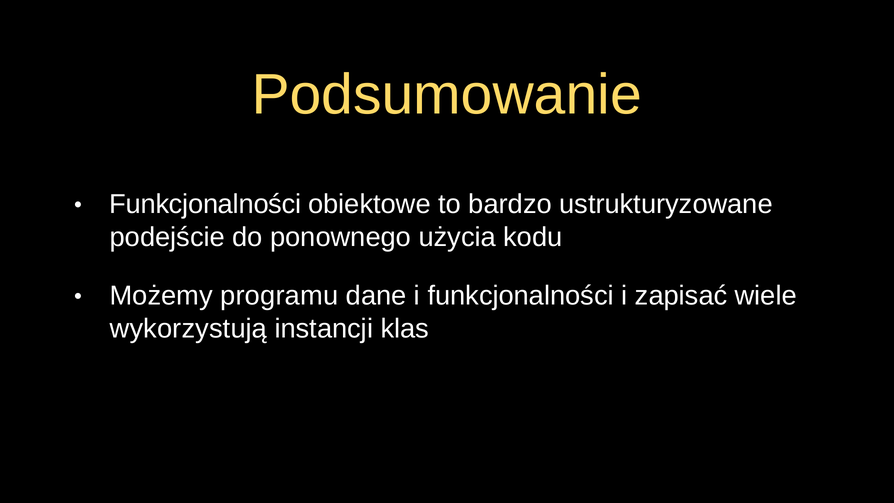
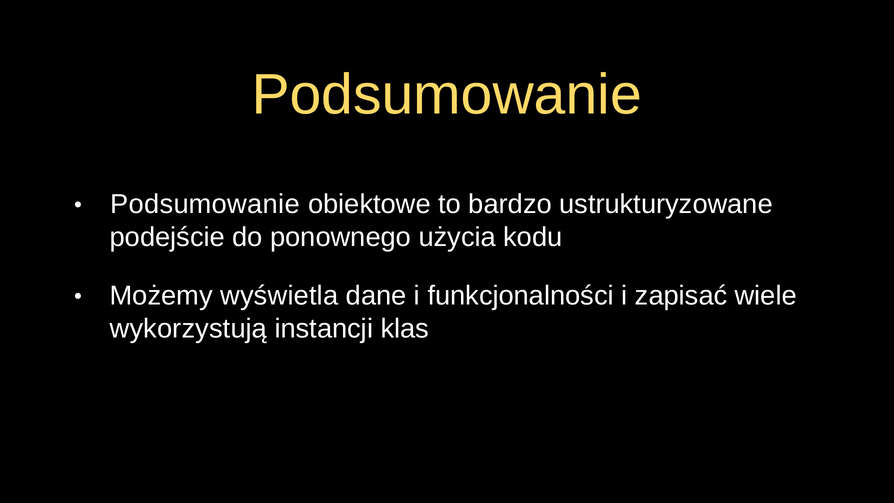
Funkcjonalności: Funkcjonalności -> Podsumowanie (205, 204)
programu: programu -> wyświetla (279, 296)
